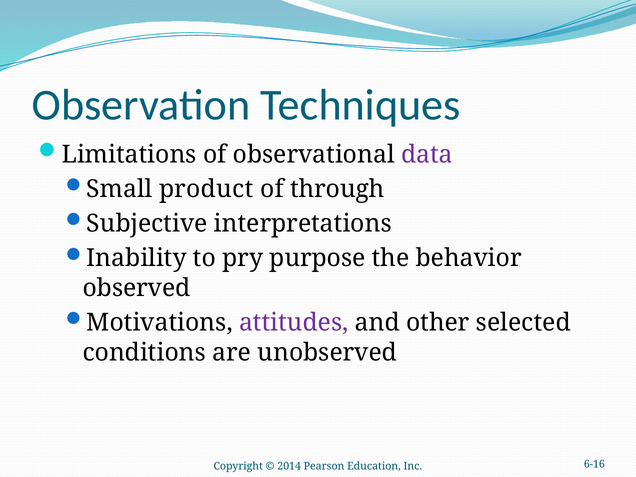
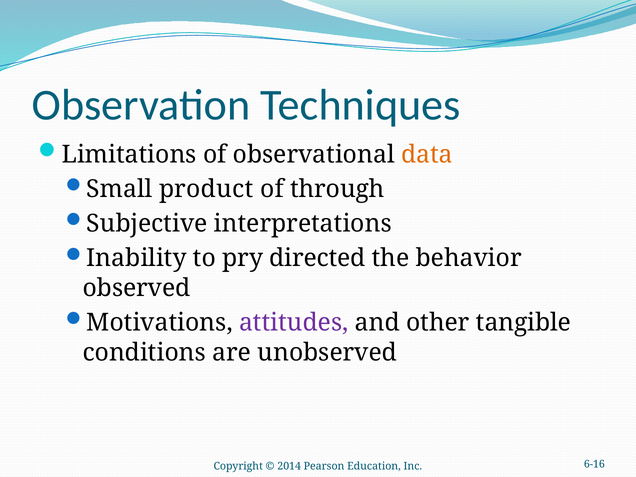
data colour: purple -> orange (427, 154)
purpose: purpose -> directed (317, 258)
selected: selected -> tangible (523, 323)
